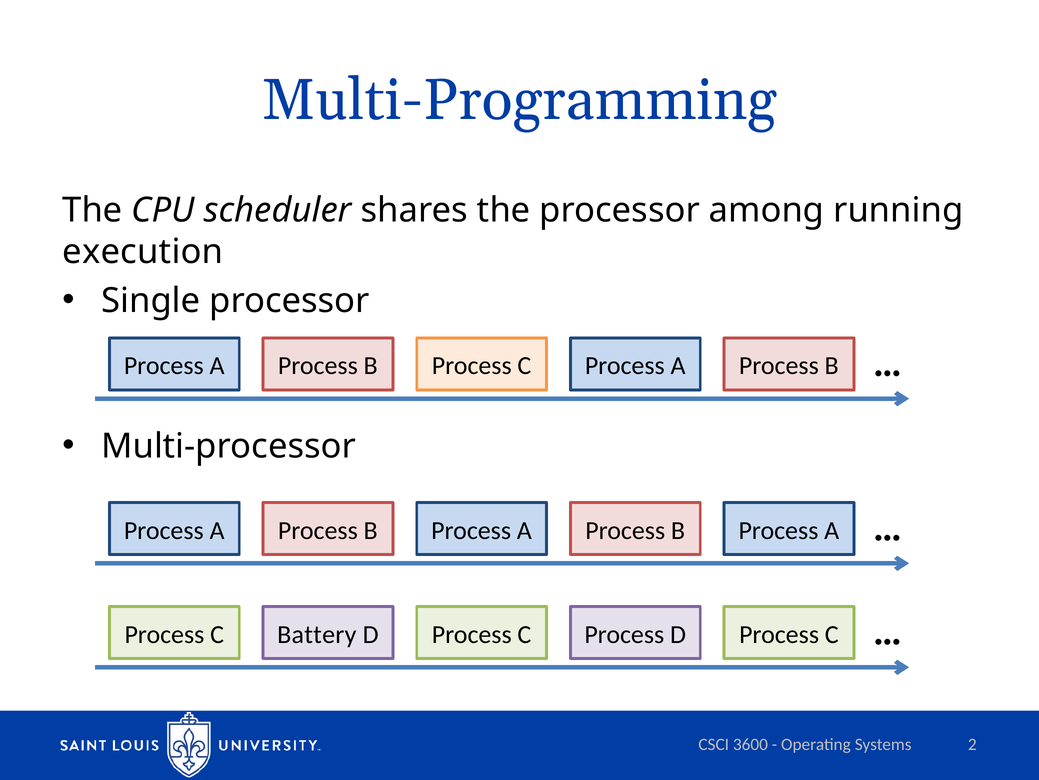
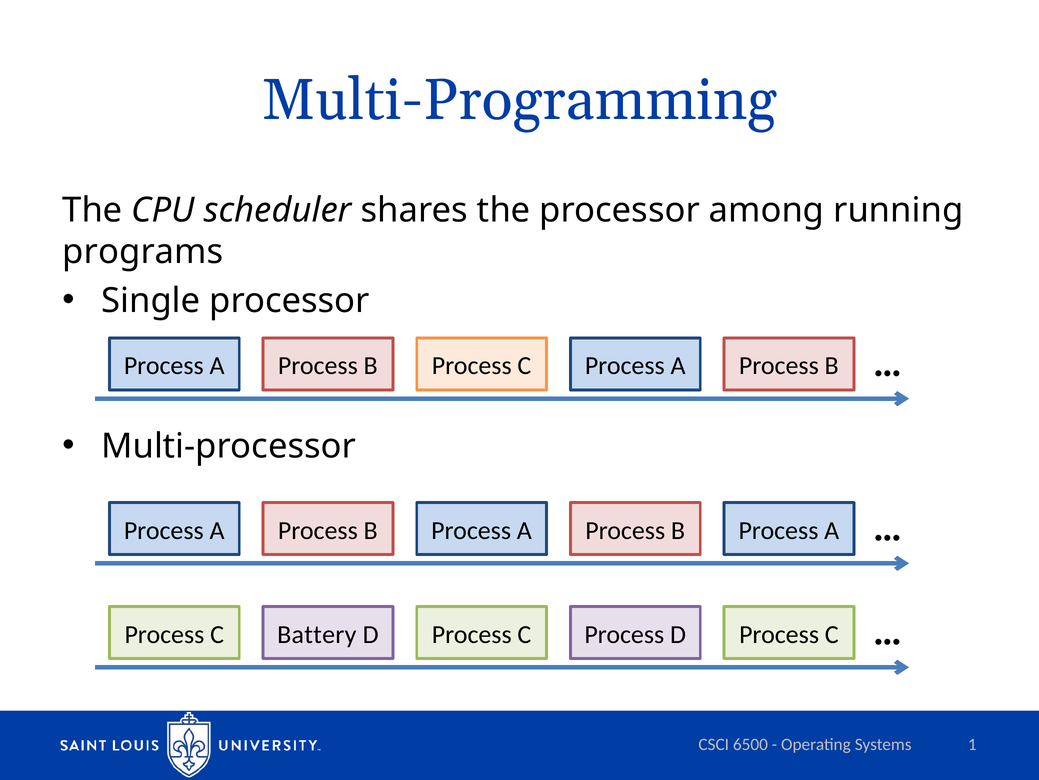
execution: execution -> programs (143, 252)
3600: 3600 -> 6500 (750, 744)
2: 2 -> 1 (972, 744)
